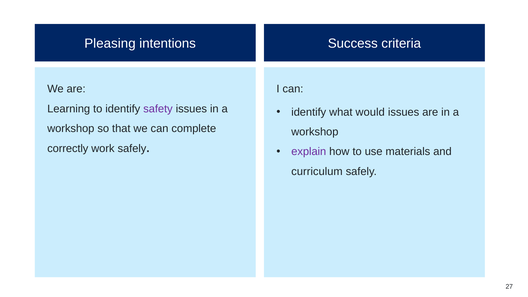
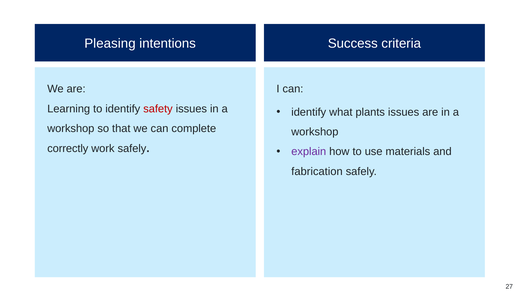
safety colour: purple -> red (158, 109)
would: would -> plants (370, 112)
curriculum: curriculum -> fabrication (317, 171)
